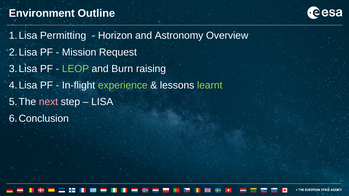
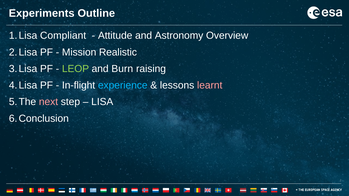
Environment: Environment -> Experiments (42, 13)
Permitting: Permitting -> Compliant (63, 36)
Horizon: Horizon -> Attitude (115, 36)
Request: Request -> Realistic (118, 52)
experience colour: light green -> light blue (123, 85)
learnt colour: light green -> pink (210, 85)
